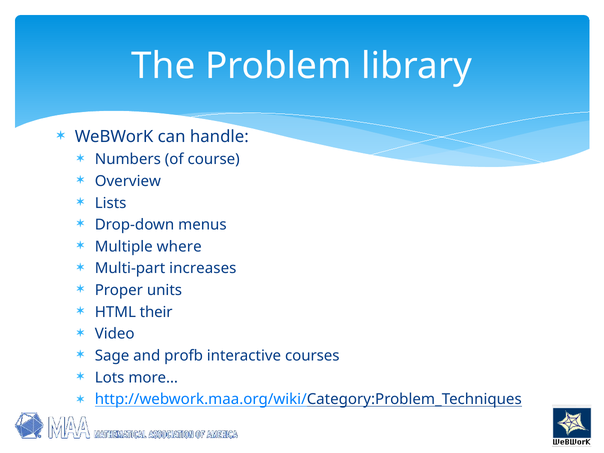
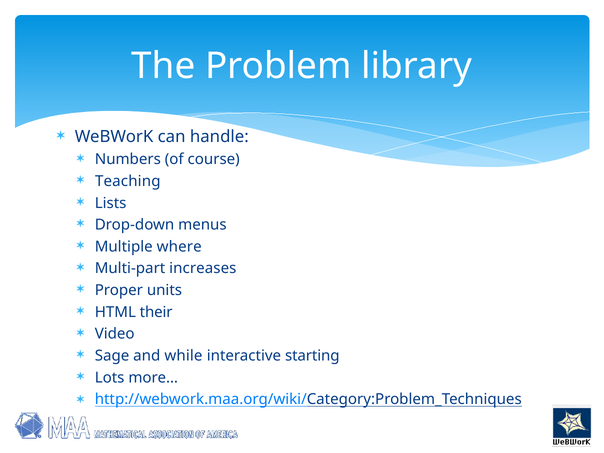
Overview: Overview -> Teaching (128, 181)
profb: profb -> while (183, 356)
courses: courses -> starting (312, 356)
